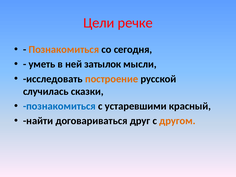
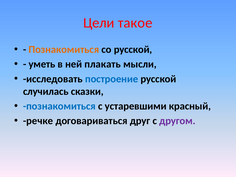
речке: речке -> такое (135, 23)
со сегодня: сегодня -> русской (133, 50)
затылок: затылок -> плакать (103, 64)
построение colour: orange -> blue (112, 79)
найти: найти -> речке (38, 121)
другом colour: orange -> purple (177, 121)
